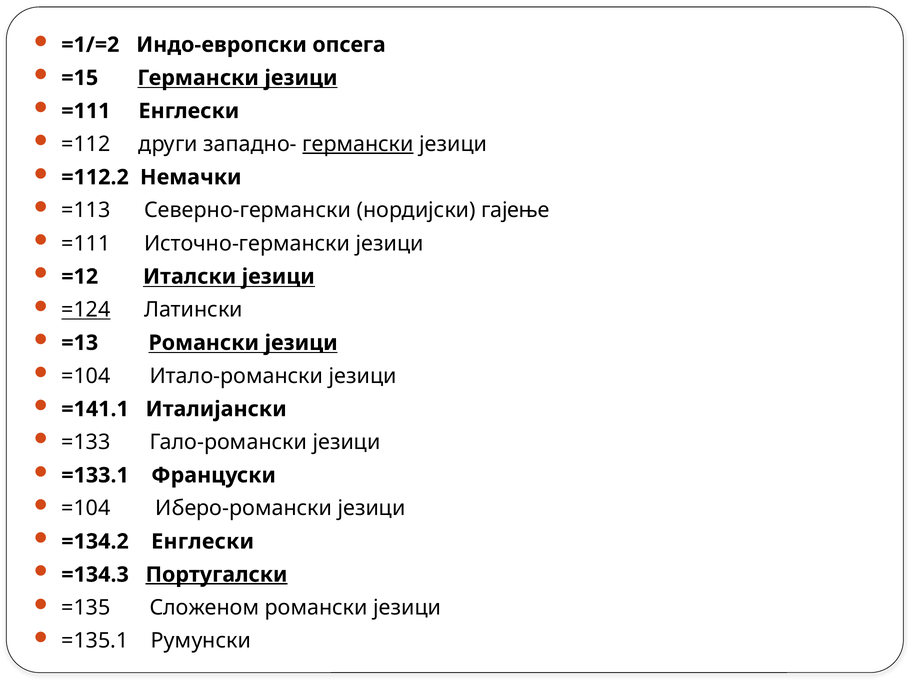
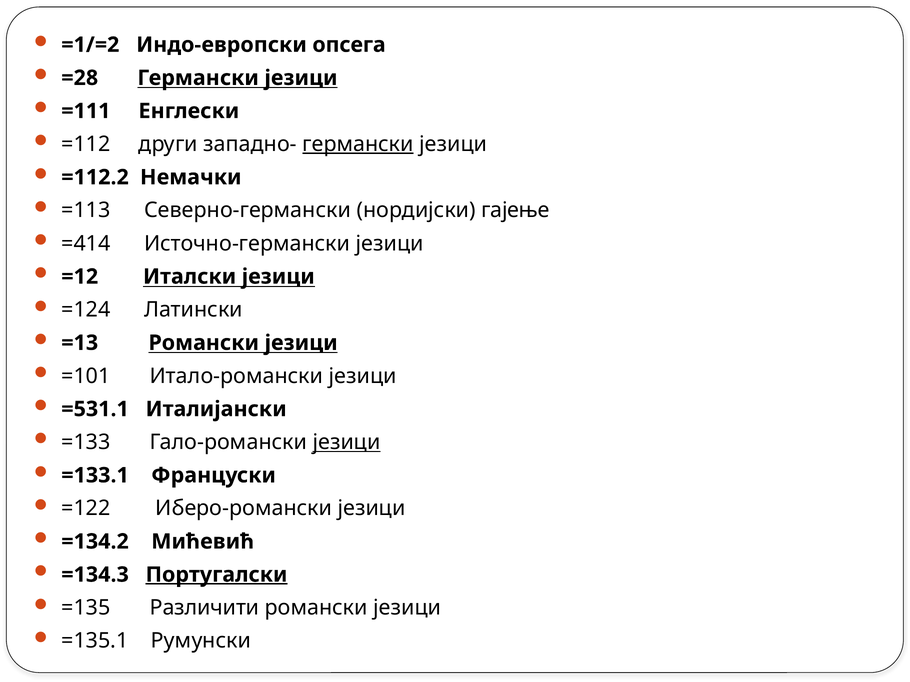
=15: =15 -> =28 (80, 78)
=111: =111 -> =414 (86, 244)
=124 underline: present -> none (86, 310)
=104: =104 -> =101 (86, 376)
=141.1: =141.1 -> =531.1 (95, 409)
језици underline: none -> present (347, 442)
=104: =104 -> =122 (86, 509)
=134.2 Енглески: Енглески -> Мићевић (203, 542)
Сложеном: Сложеном -> Различити (204, 608)
